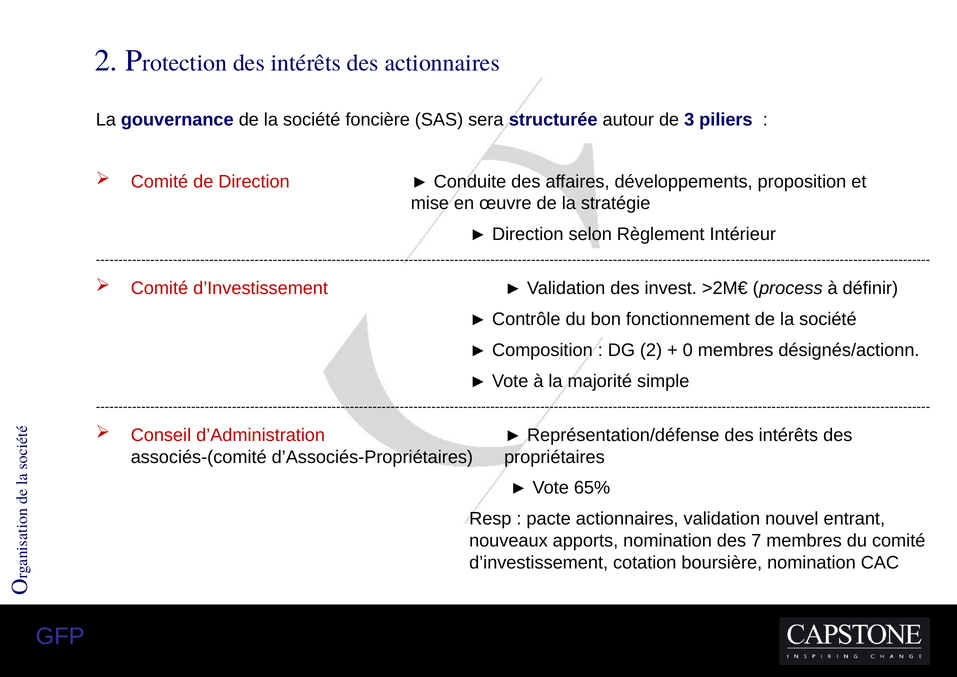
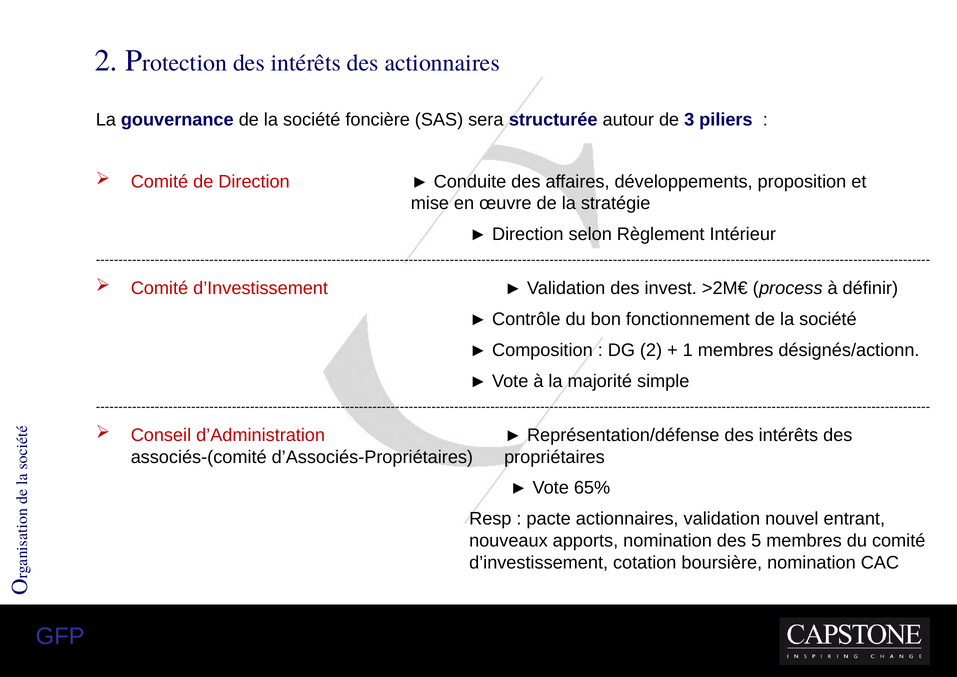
0: 0 -> 1 (688, 350)
7: 7 -> 5 (756, 540)
